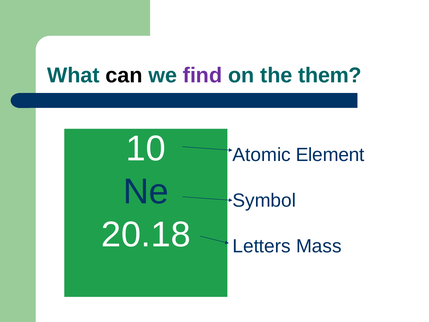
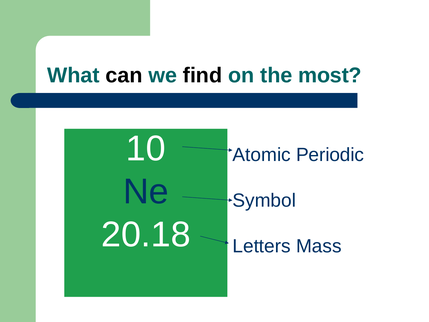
find colour: purple -> black (203, 75)
them: them -> most (330, 75)
Element: Element -> Periodic (330, 155)
